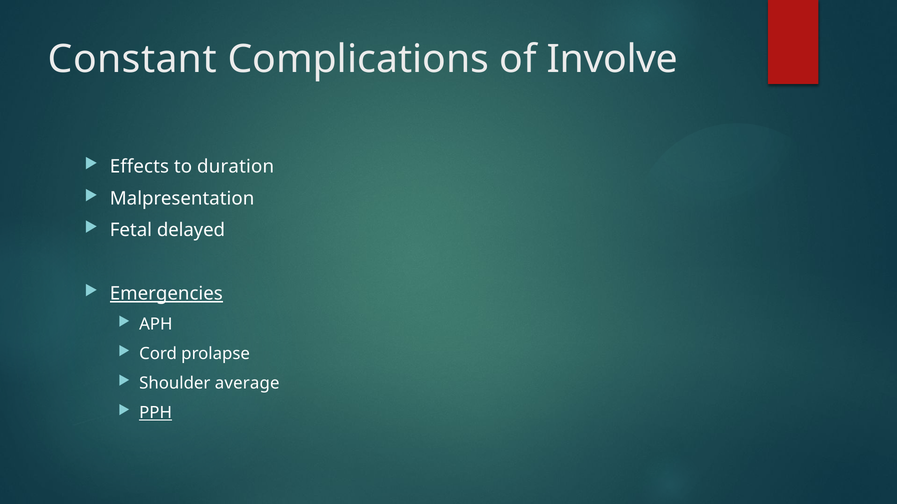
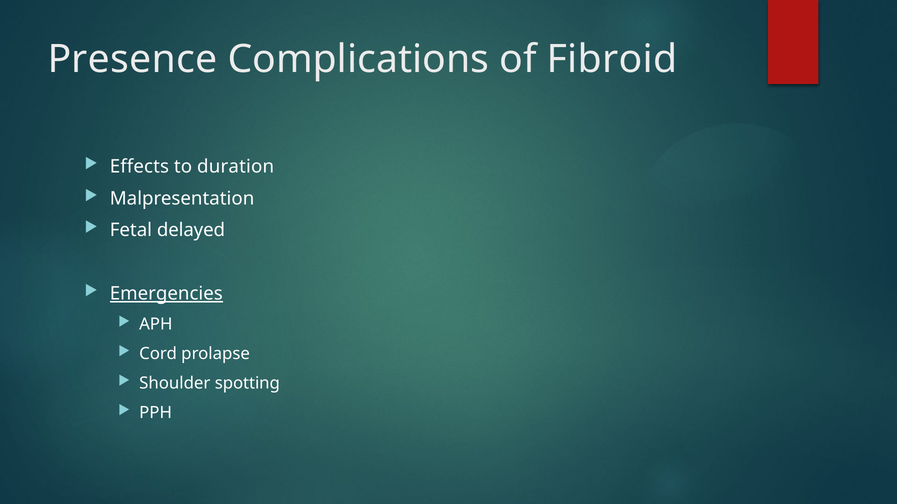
Constant: Constant -> Presence (132, 60)
Involve: Involve -> Fibroid (612, 60)
average: average -> spotting (247, 384)
PPH underline: present -> none (156, 413)
